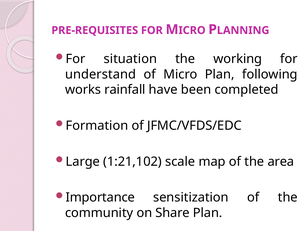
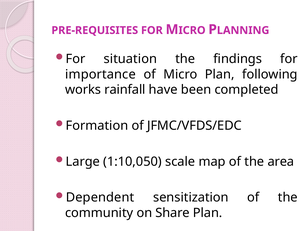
working: working -> findings (238, 59)
understand: understand -> importance (100, 74)
1:21,102: 1:21,102 -> 1:10,050 (132, 162)
Importance: Importance -> Dependent (100, 198)
